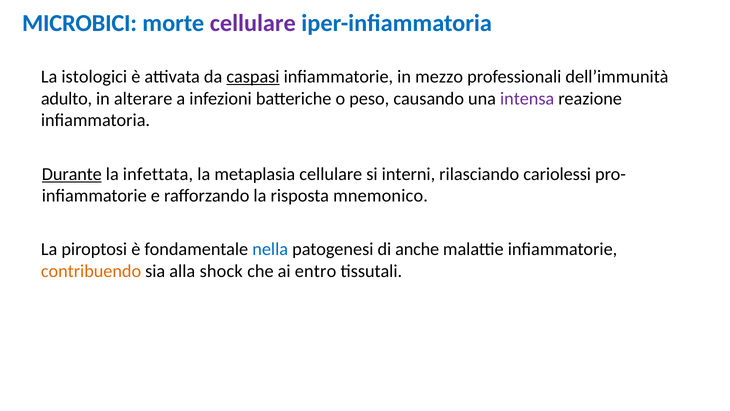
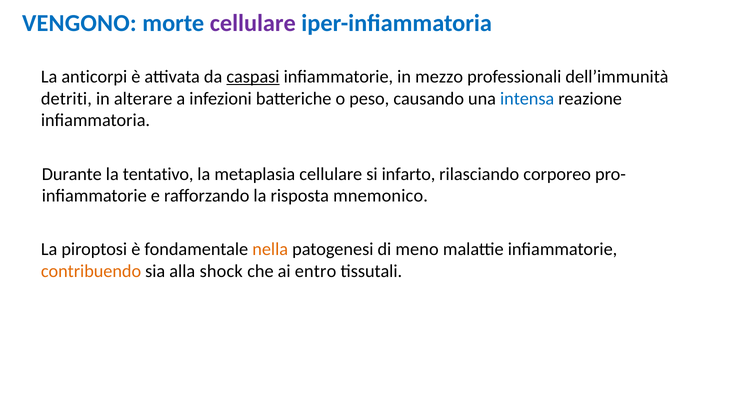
MICROBICI: MICROBICI -> VENGONO (79, 23)
istologici: istologici -> anticorpi (94, 77)
adulto: adulto -> detriti (66, 98)
intensa colour: purple -> blue (527, 98)
Durante underline: present -> none (72, 174)
infettata: infettata -> tentativo (158, 174)
interni: interni -> infarto (409, 174)
cariolessi: cariolessi -> corporeo (557, 174)
nella colour: blue -> orange (270, 249)
anche: anche -> meno (417, 249)
